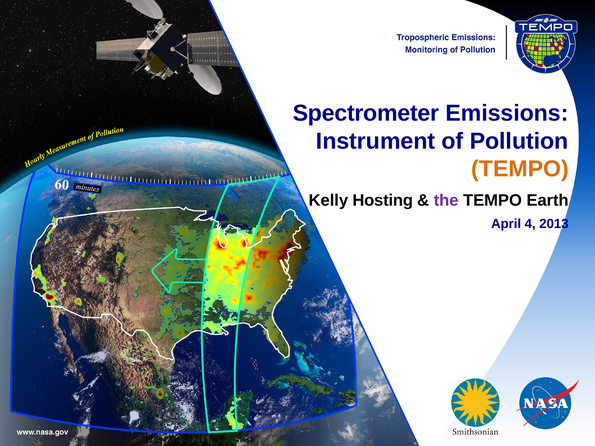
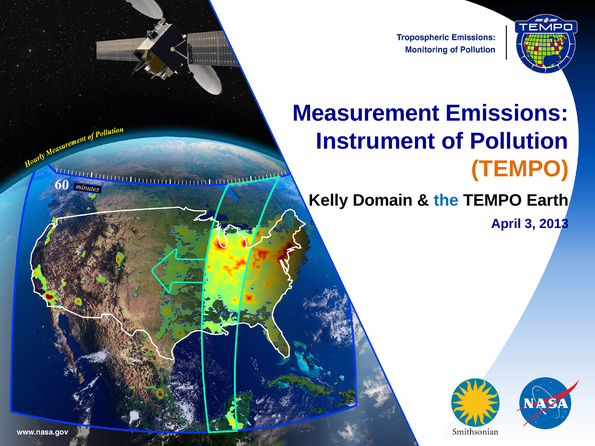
Spectrometer: Spectrometer -> Measurement (366, 113)
Hosting: Hosting -> Domain (383, 201)
the colour: purple -> blue (446, 201)
4: 4 -> 3 (530, 224)
